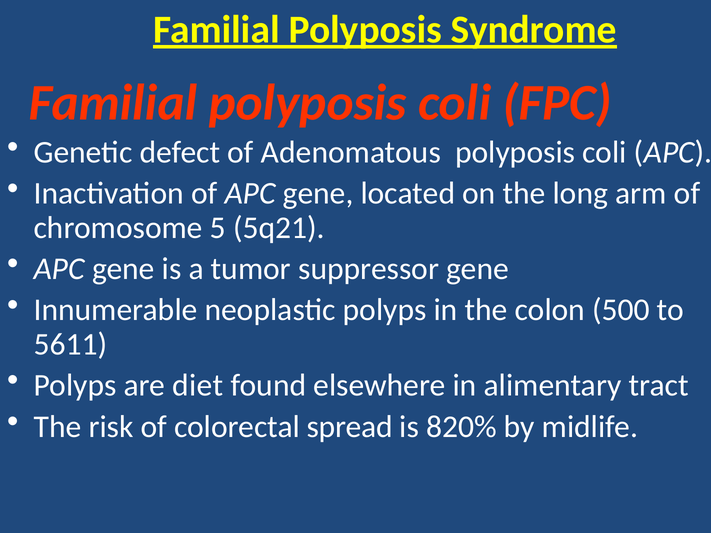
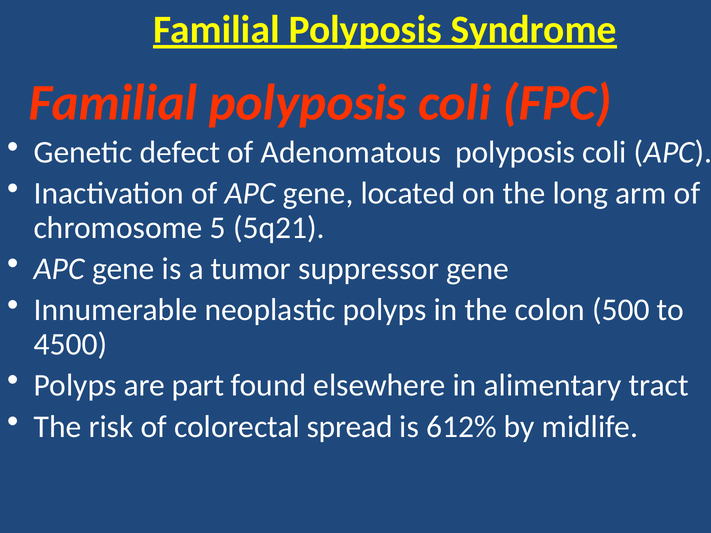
5611: 5611 -> 4500 (70, 344)
diet: diet -> part (198, 386)
820%: 820% -> 612% (461, 427)
